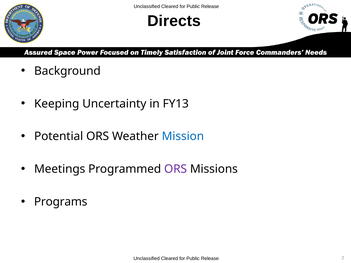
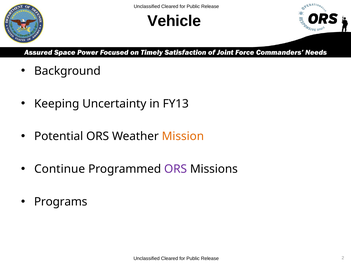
Directs: Directs -> Vehicle (174, 21)
Mission colour: blue -> orange (183, 136)
Meetings: Meetings -> Continue (60, 169)
